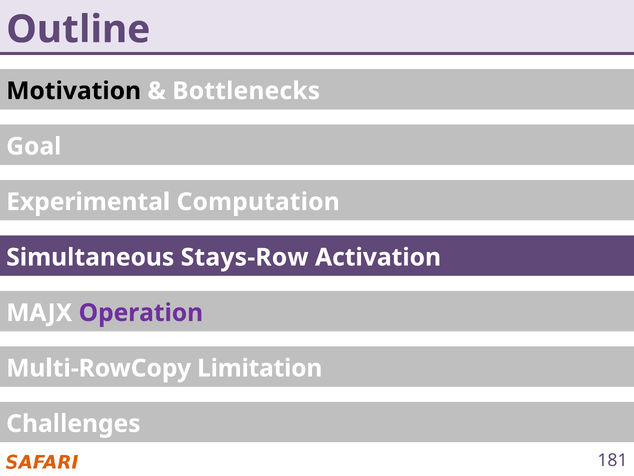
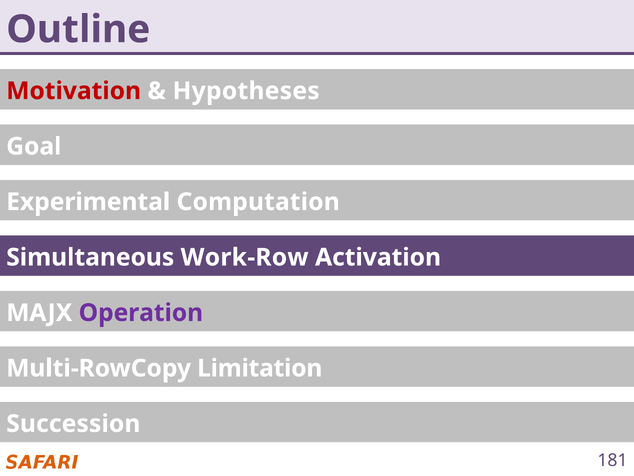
Motivation colour: black -> red (74, 91)
Bottlenecks: Bottlenecks -> Hypotheses (246, 91)
Stays-Row: Stays-Row -> Work-Row (245, 257)
Challenges: Challenges -> Succession (73, 423)
